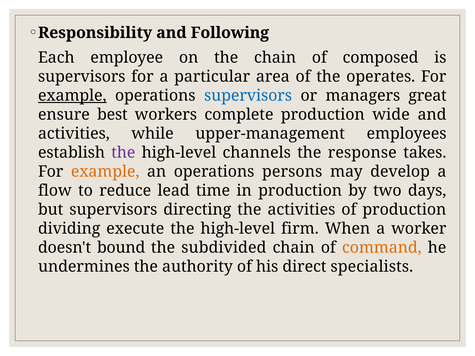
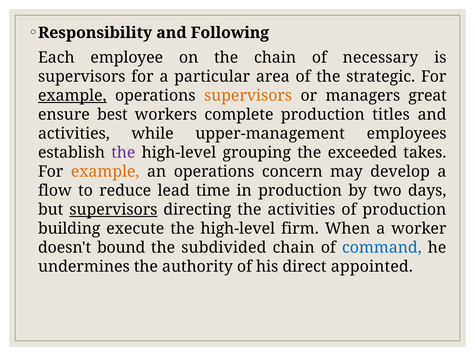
composed: composed -> necessary (380, 58)
operates: operates -> strategic (381, 77)
supervisors colour: blue -> orange (248, 96)
wide: wide -> titles (391, 115)
channels: channels -> grouping (257, 153)
response: response -> exceeded (362, 153)
persons: persons -> concern (292, 172)
supervisors underline: none -> present (113, 210)
dividing: dividing -> building (69, 229)
command colour: orange -> blue (382, 248)
specialists: specialists -> appointed (372, 267)
